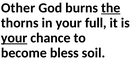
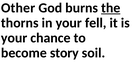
full: full -> fell (96, 23)
your underline: present -> none (14, 38)
bless: bless -> story (64, 53)
